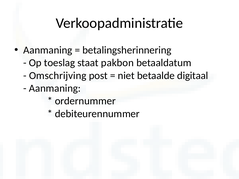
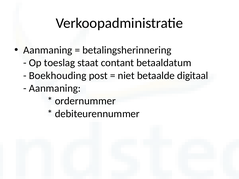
pakbon: pakbon -> contant (117, 63)
Omschrijving: Omschrijving -> Boekhouding (58, 76)
